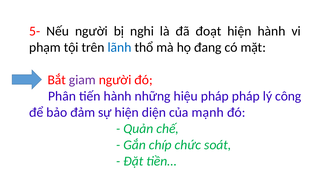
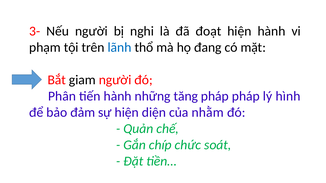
5-: 5- -> 3- (35, 31)
giam colour: purple -> black (82, 80)
hiệu: hiệu -> tăng (186, 96)
công: công -> hình (288, 96)
mạnh: mạnh -> nhằm (208, 113)
